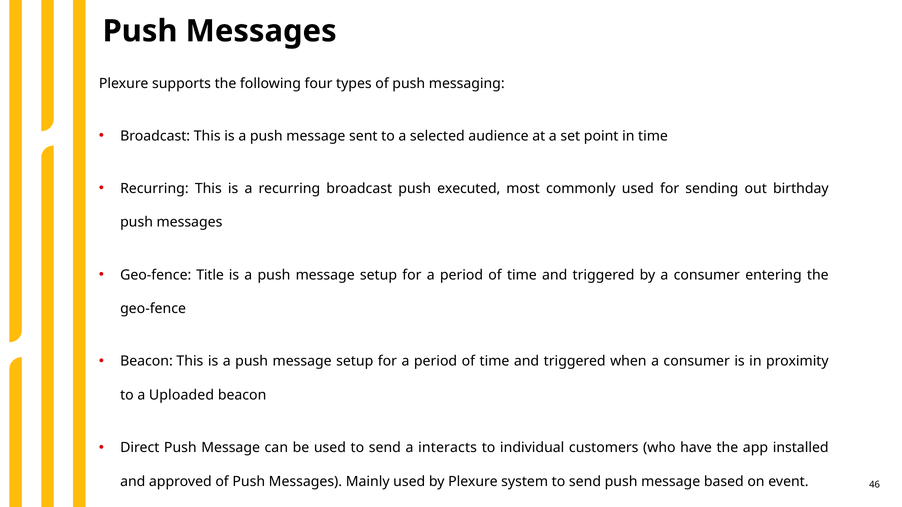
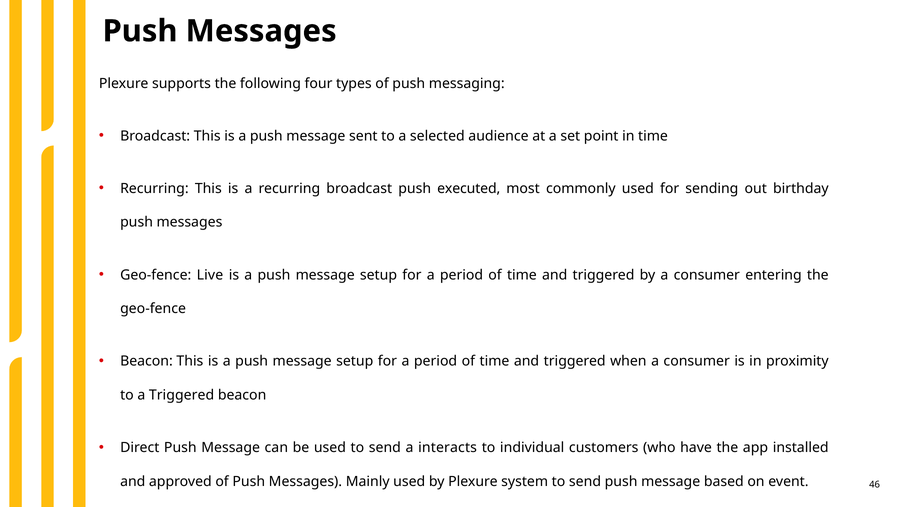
Title: Title -> Live (210, 275)
a Uploaded: Uploaded -> Triggered (182, 395)
